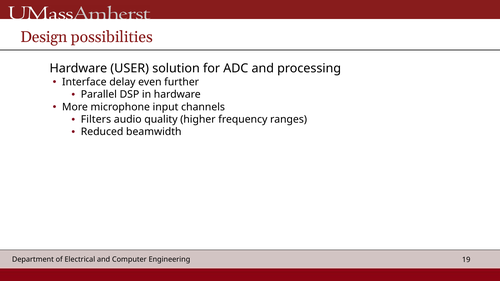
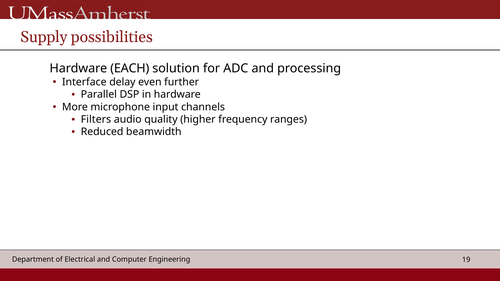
Design: Design -> Supply (44, 37)
USER: USER -> EACH (130, 68)
